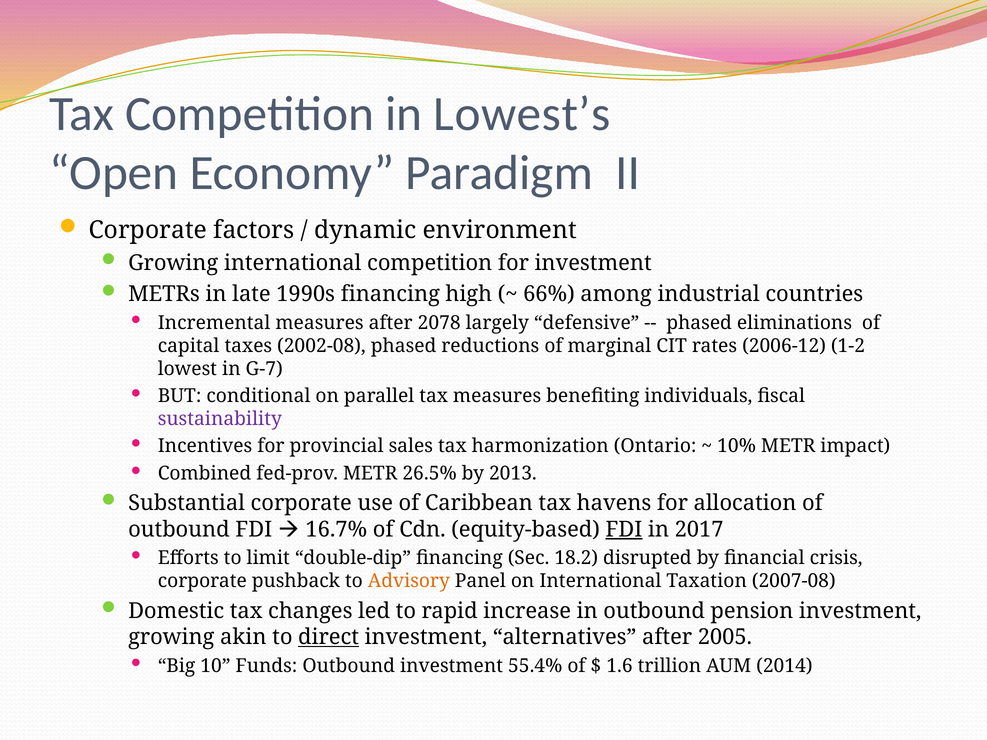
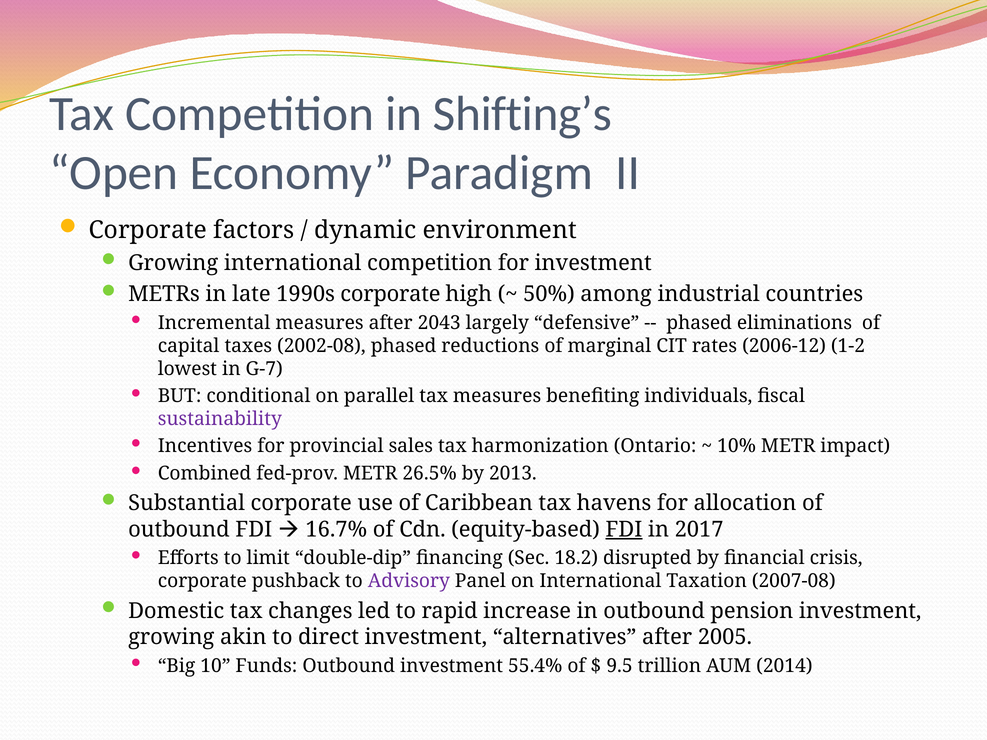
Lowest’s: Lowest’s -> Shifting’s (522, 114)
1990s financing: financing -> corporate (390, 294)
66%: 66% -> 50% (549, 294)
2078: 2078 -> 2043 (439, 323)
Advisory colour: orange -> purple (409, 581)
direct underline: present -> none (329, 637)
1.6: 1.6 -> 9.5 (620, 666)
